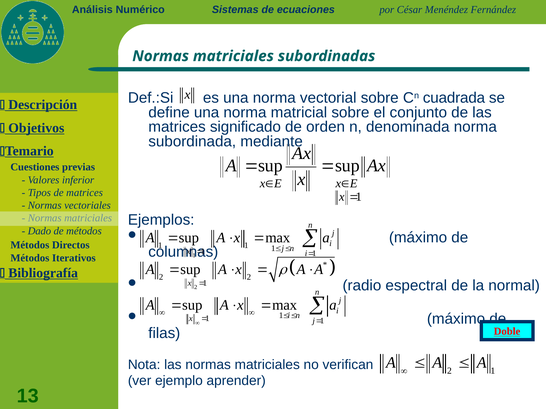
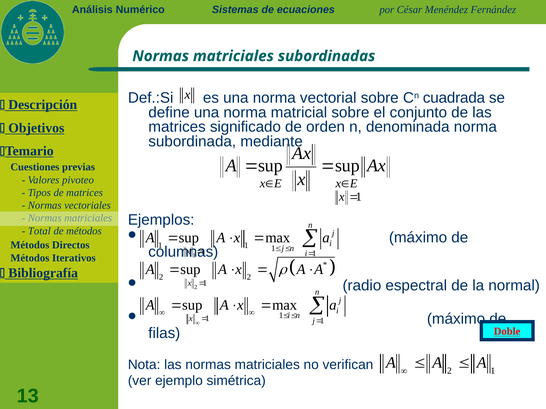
inferior: inferior -> pivoteo (78, 180)
Dado: Dado -> Total (39, 231)
aprender: aprender -> simétrica (236, 381)
